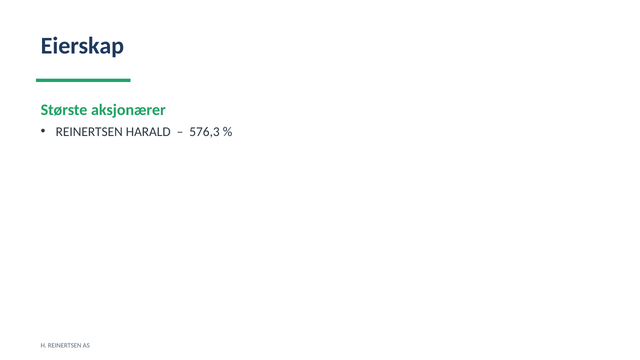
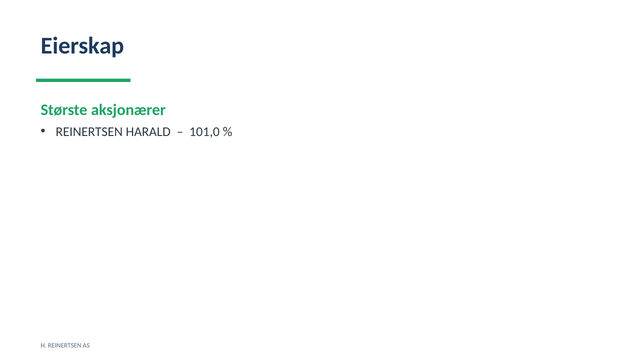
576,3: 576,3 -> 101,0 (205, 132)
